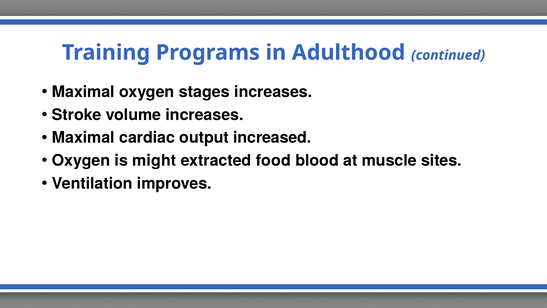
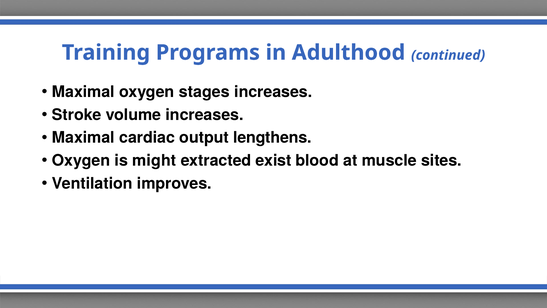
increased: increased -> lengthens (272, 138)
food: food -> exist (273, 160)
